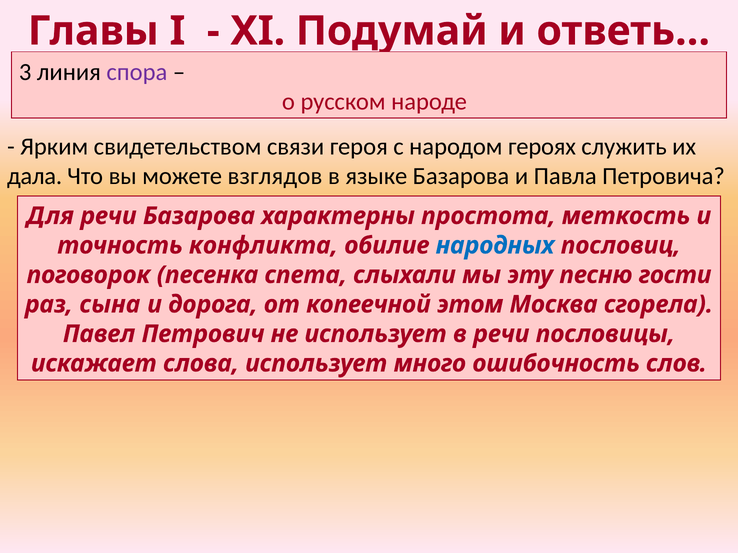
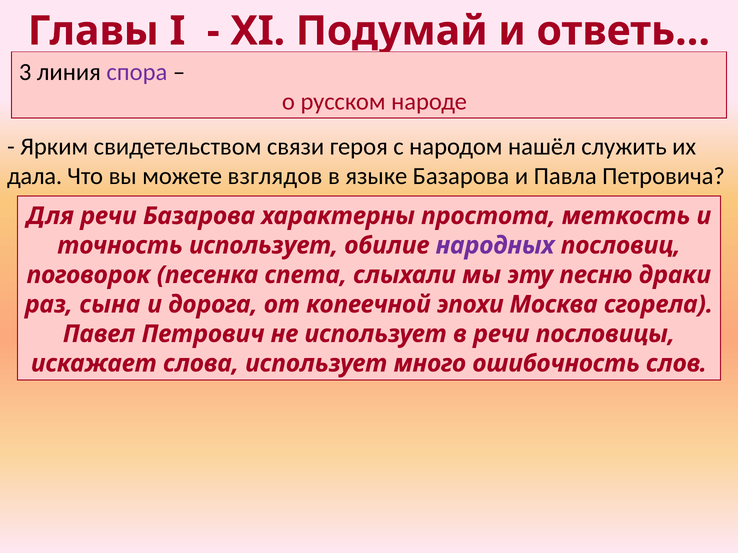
героях: героях -> нашёл (542, 147)
точность конфликта: конфликта -> использует (264, 246)
народных colour: blue -> purple (495, 246)
гости: гости -> драки (675, 275)
этом: этом -> эпохи (470, 305)
